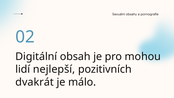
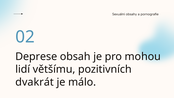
Digitální: Digitální -> Deprese (36, 57)
nejlepší: nejlepší -> většímu (54, 69)
